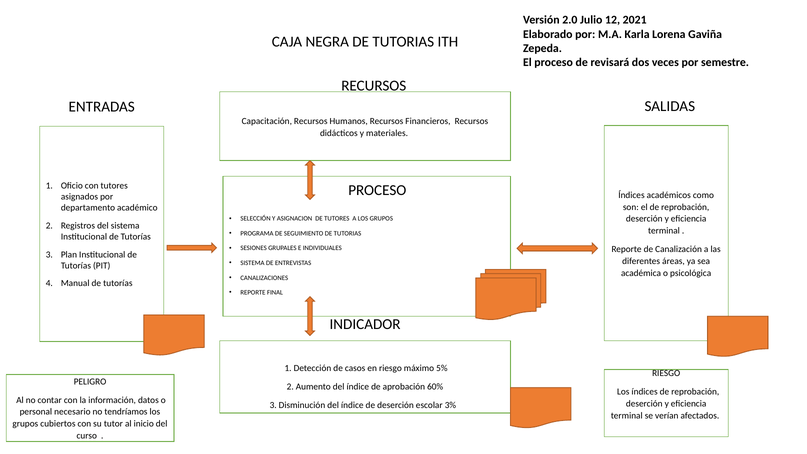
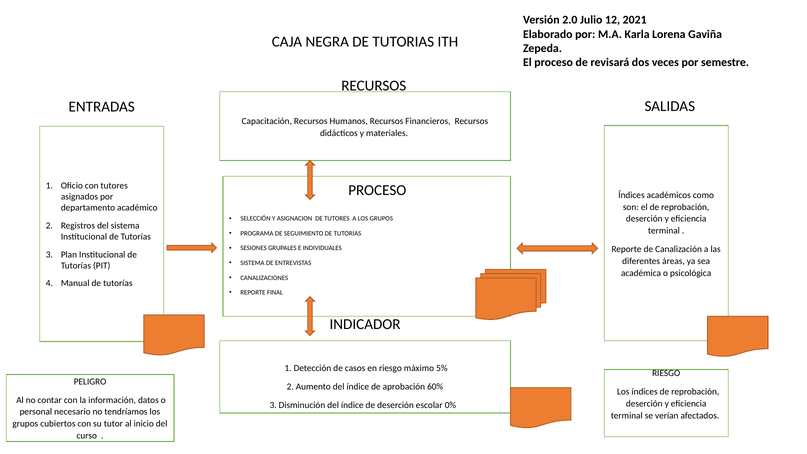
3%: 3% -> 0% (450, 405)
